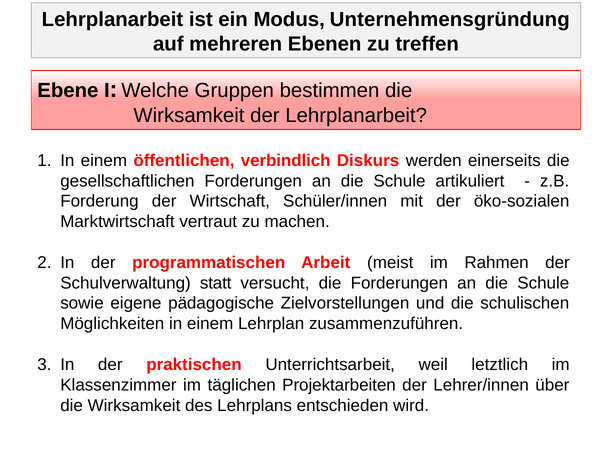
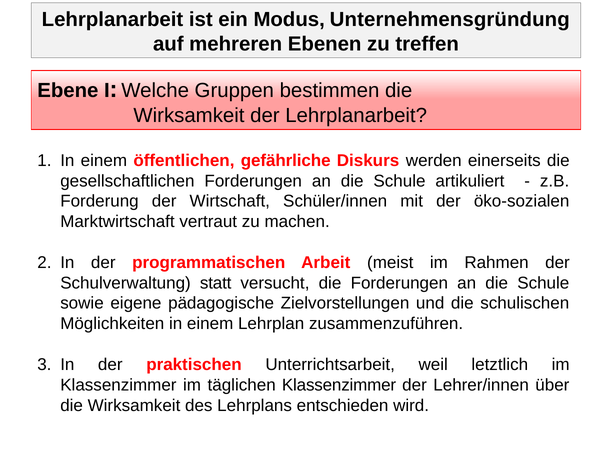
verbindlich: verbindlich -> gefährliche (286, 160)
täglichen Projektarbeiten: Projektarbeiten -> Klassenzimmer (339, 385)
